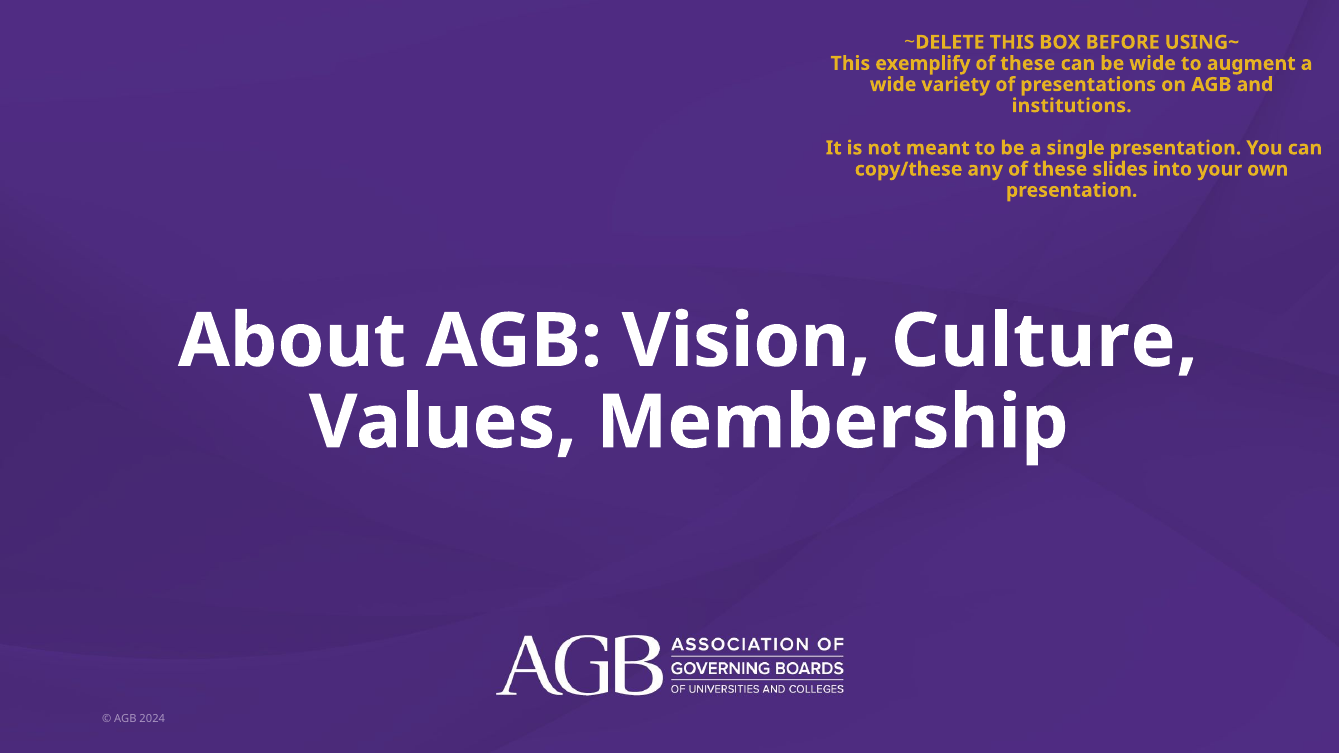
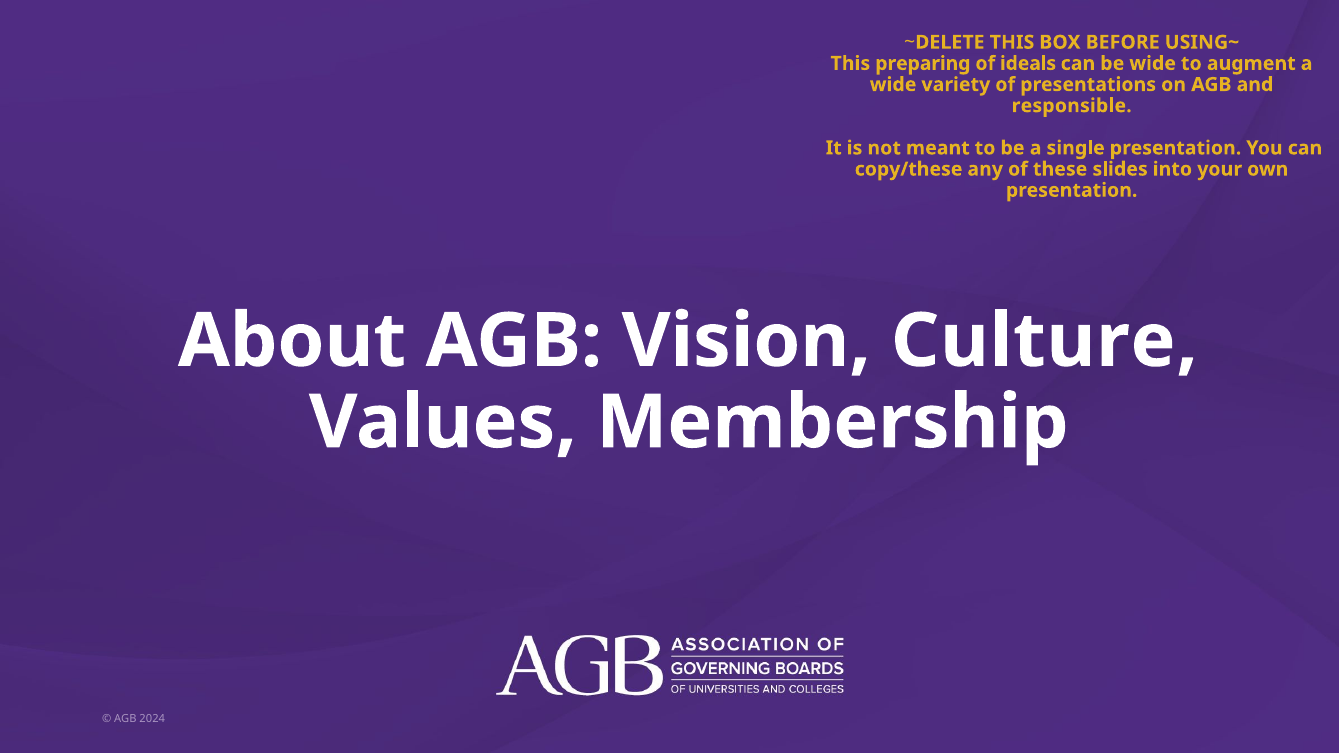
exemplify: exemplify -> preparing (923, 63)
these: these -> ideals (1028, 63)
institutions: institutions -> responsible (1072, 106)
